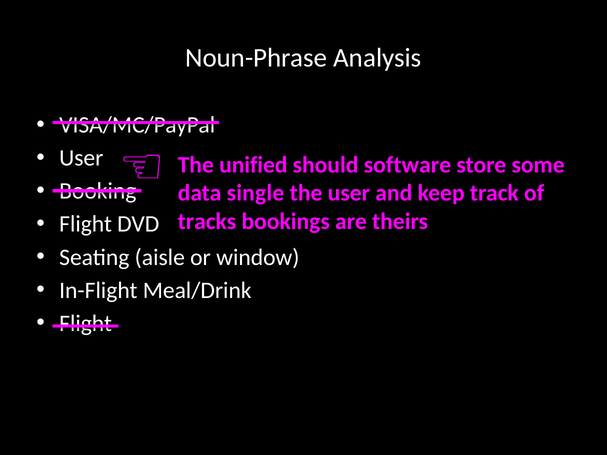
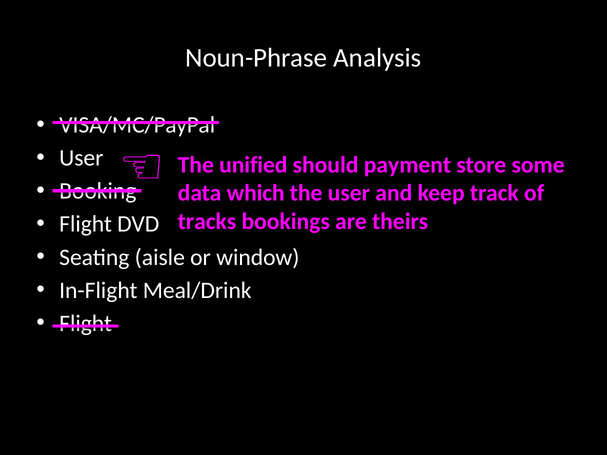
software: software -> payment (407, 165)
single: single -> which (256, 193)
